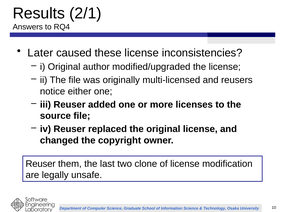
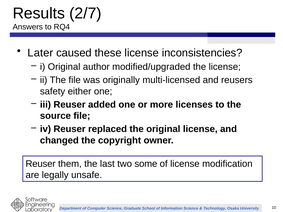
2/1: 2/1 -> 2/7 (85, 13)
notice: notice -> safety (53, 91)
clone: clone -> some (146, 164)
